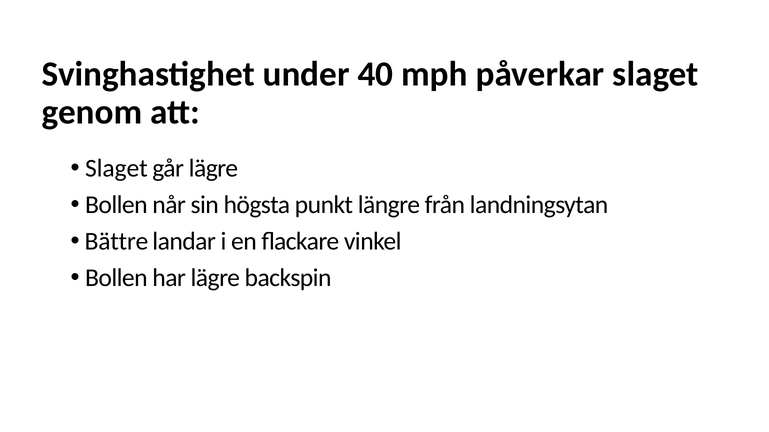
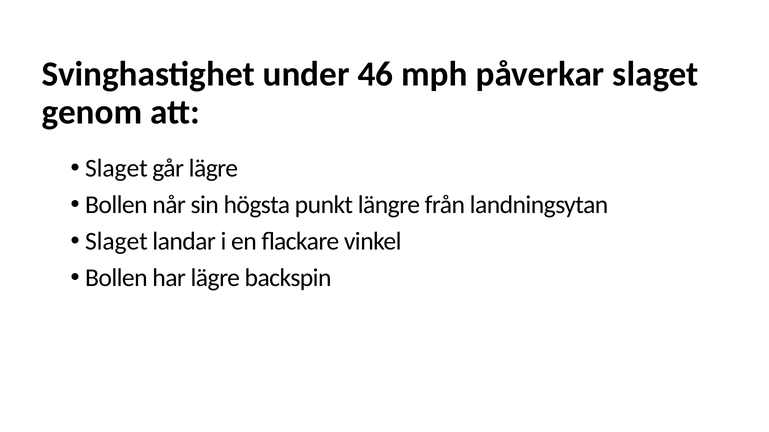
40: 40 -> 46 (375, 74)
Bättre: Bättre -> Slaget (116, 242)
